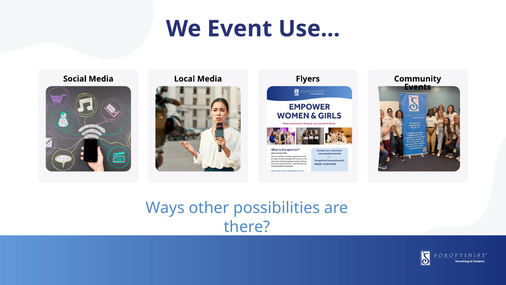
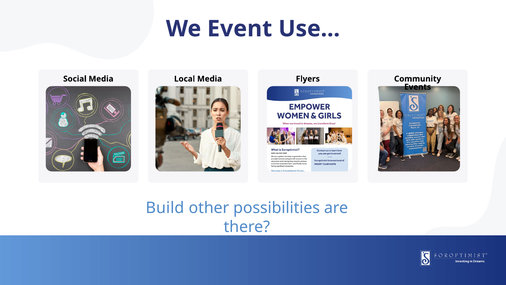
Ways: Ways -> Build (165, 208)
